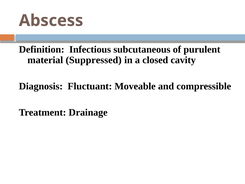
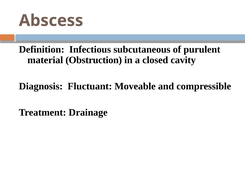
Suppressed: Suppressed -> Obstruction (94, 60)
